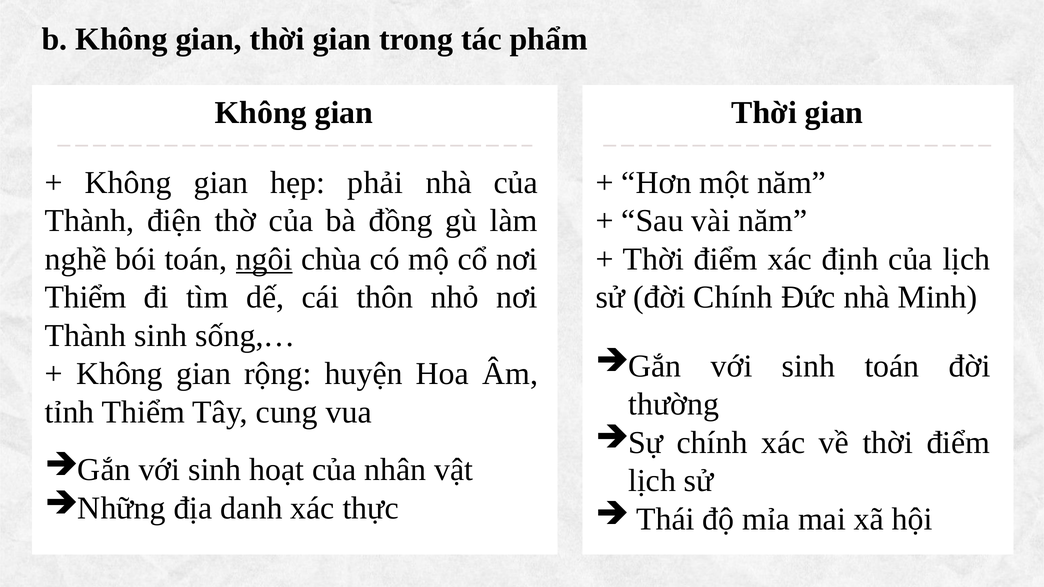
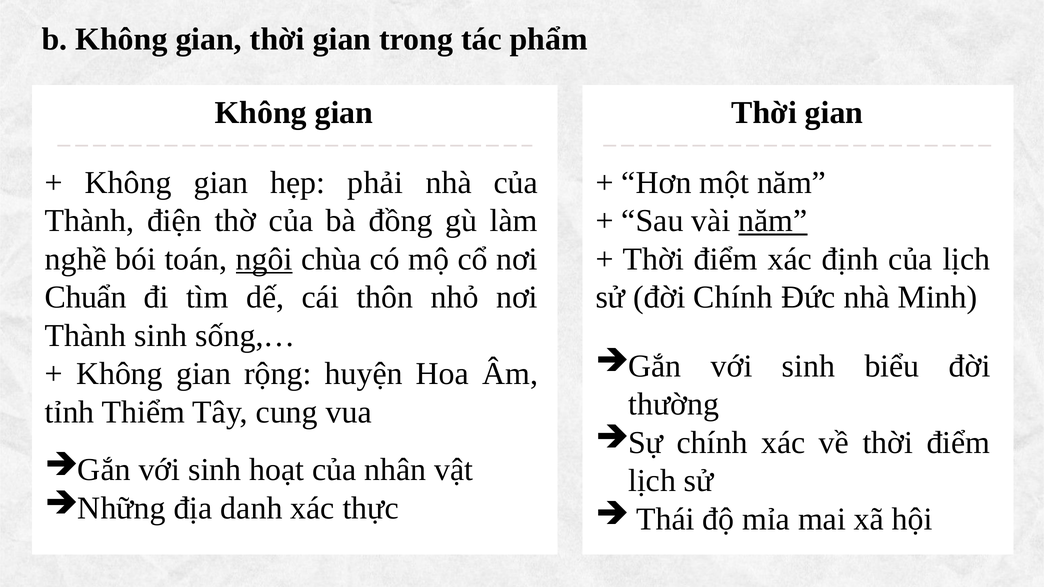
năm underline: none -> present (773, 221)
Thiểm: Thiểm -> Chuẩn (86, 297)
sinh toán: toán -> biểu (892, 366)
